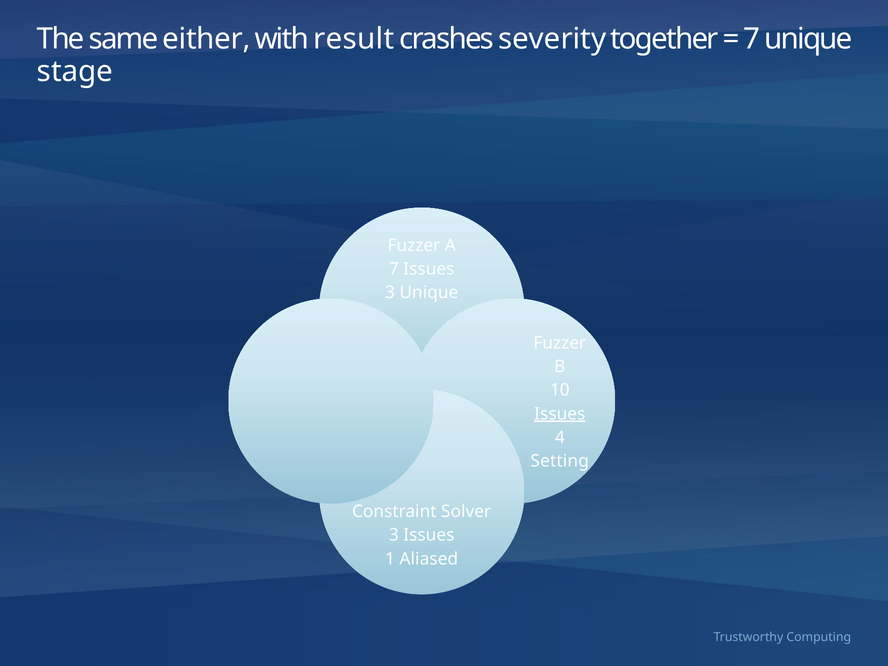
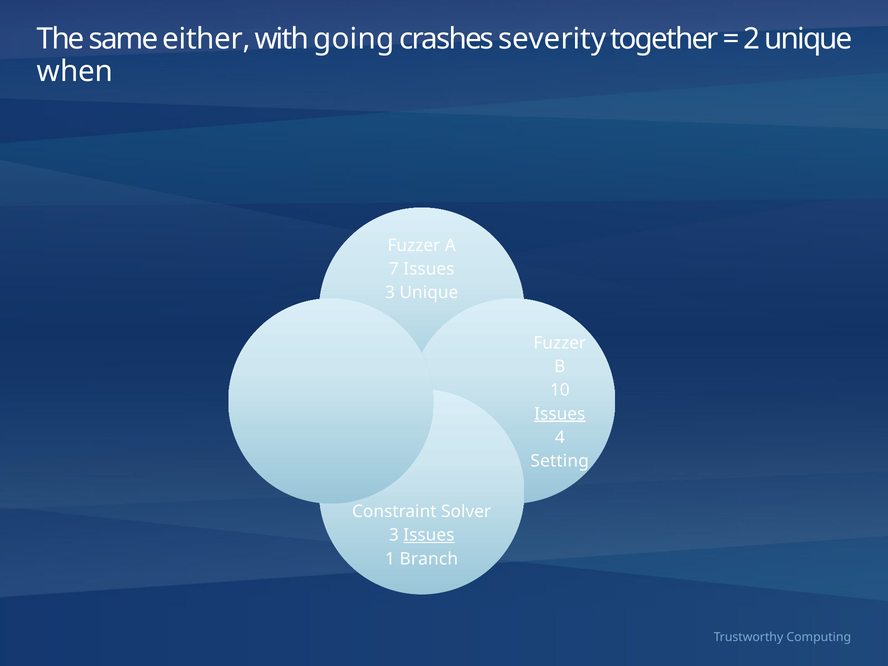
result: result -> going (354, 39)
7: 7 -> 2 (752, 39)
stage: stage -> when (75, 71)
Issues underline: none -> present (429, 535)
Aliased: Aliased -> Branch (429, 559)
